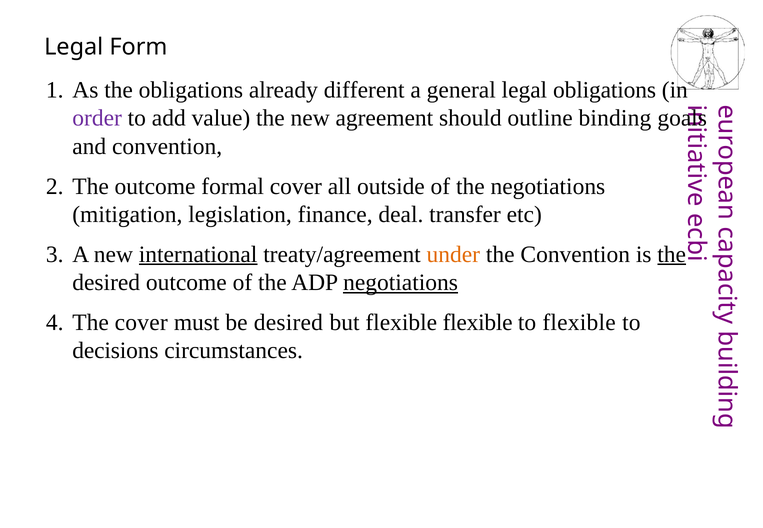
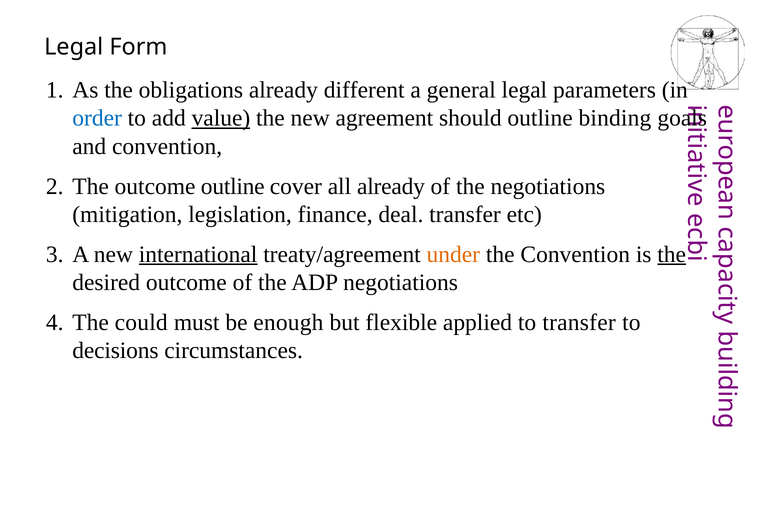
legal obligations: obligations -> parameters (605, 90)
order colour: purple -> blue (97, 118)
value underline: none -> present (221, 118)
outcome formal: formal -> outline (233, 186)
all outside: outside -> already (391, 186)
negotiations underline: present -> none (401, 283)
The cover: cover -> could (141, 322)
be desired: desired -> enough (288, 322)
flexible flexible: flexible -> applied (478, 322)
to flexible: flexible -> transfer (579, 322)
